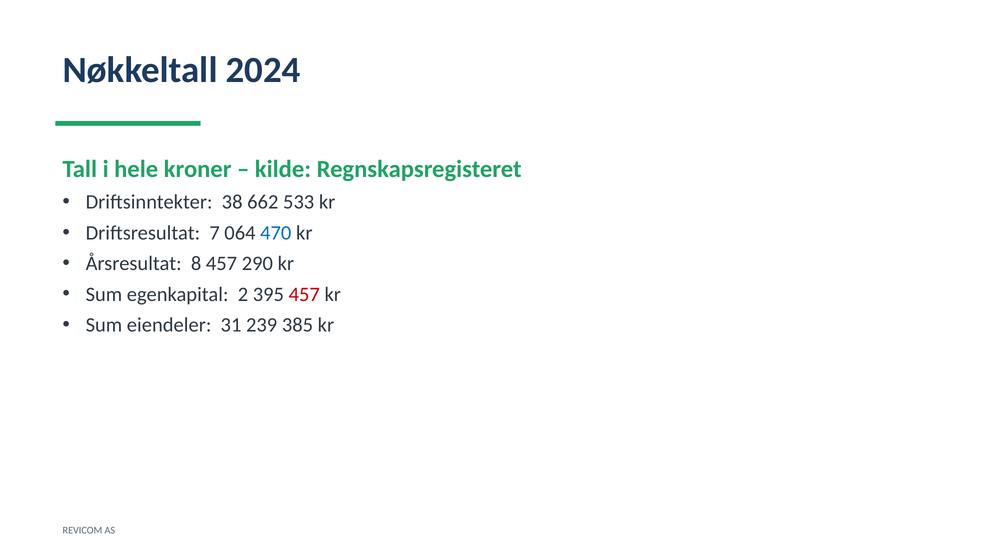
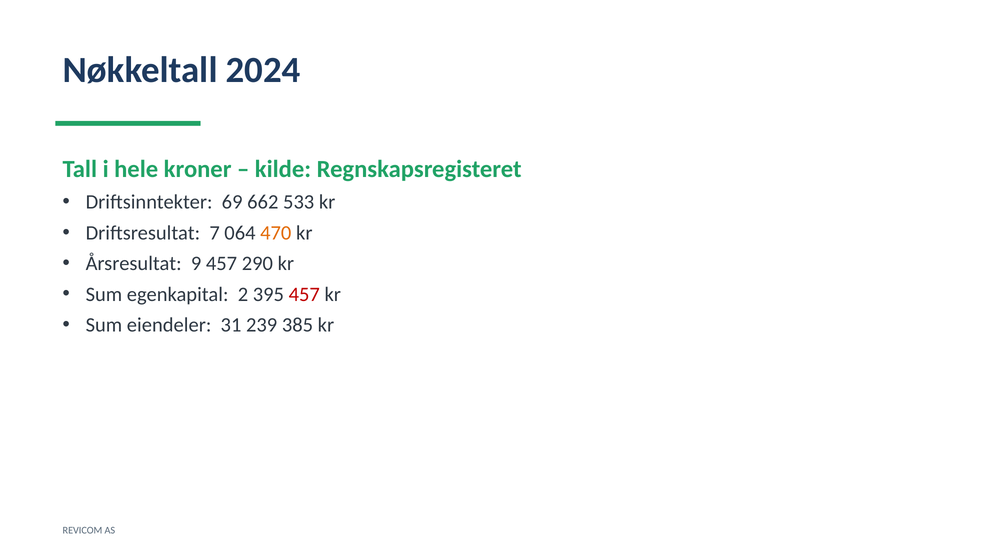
38: 38 -> 69 (232, 202)
470 colour: blue -> orange (276, 233)
8: 8 -> 9 (196, 264)
